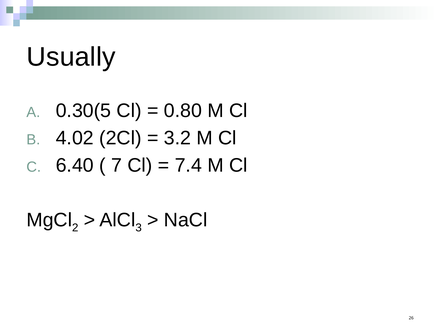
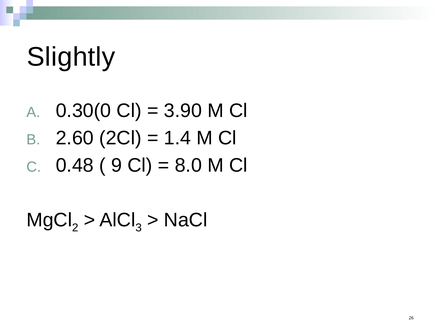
Usually: Usually -> Slightly (71, 57)
0.30(5: 0.30(5 -> 0.30(0 (83, 111)
0.80: 0.80 -> 3.90 (183, 111)
4.02: 4.02 -> 2.60 (75, 138)
3.2: 3.2 -> 1.4 (177, 138)
6.40: 6.40 -> 0.48 (75, 165)
7: 7 -> 9 (117, 165)
7.4: 7.4 -> 8.0 (188, 165)
